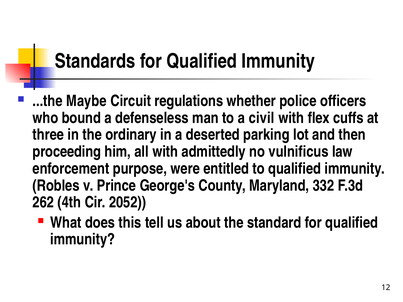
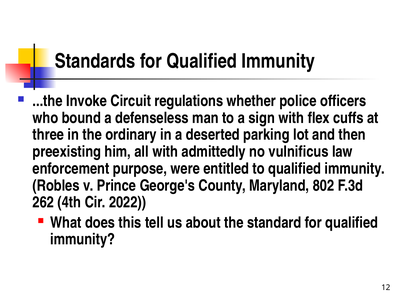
Maybe: Maybe -> Invoke (87, 101)
civil: civil -> sign (262, 118)
proceeding: proceeding -> preexisting (67, 152)
332: 332 -> 802 (323, 186)
2052: 2052 -> 2022 (128, 203)
